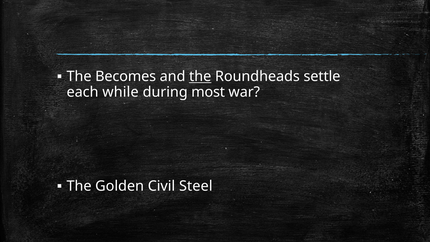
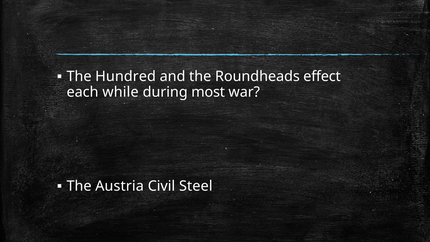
Becomes: Becomes -> Hundred (126, 76)
the underline: present -> none (200, 76)
settle: settle -> effect (322, 76)
Golden: Golden -> Austria (120, 186)
